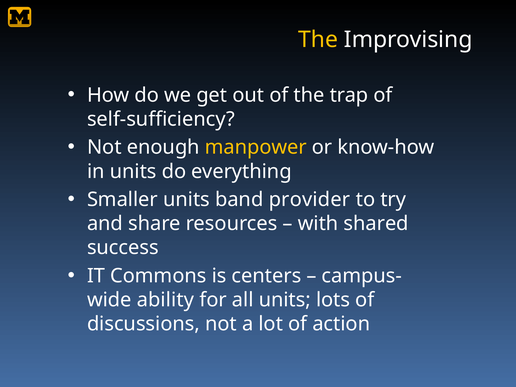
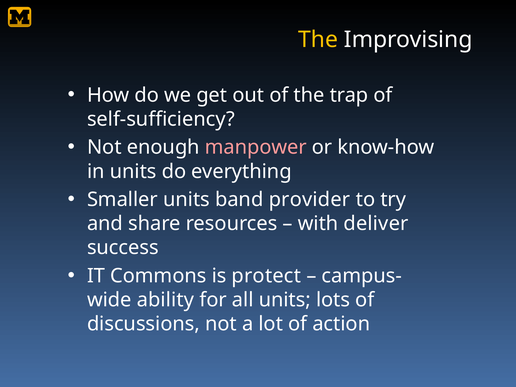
manpower colour: yellow -> pink (256, 147)
shared: shared -> deliver (376, 224)
centers: centers -> protect (266, 276)
